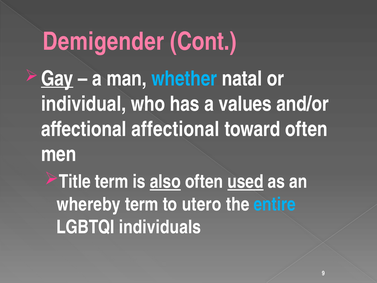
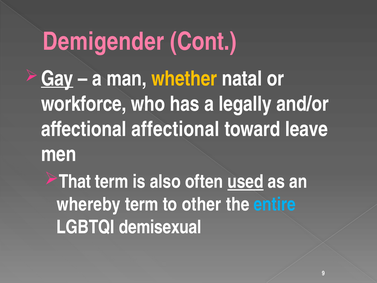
whether colour: light blue -> yellow (184, 79)
individual: individual -> workforce (84, 104)
values: values -> legally (245, 104)
toward often: often -> leave (307, 129)
Title: Title -> That (75, 182)
also underline: present -> none (165, 182)
utero: utero -> other (202, 204)
individuals: individuals -> demisexual (160, 227)
